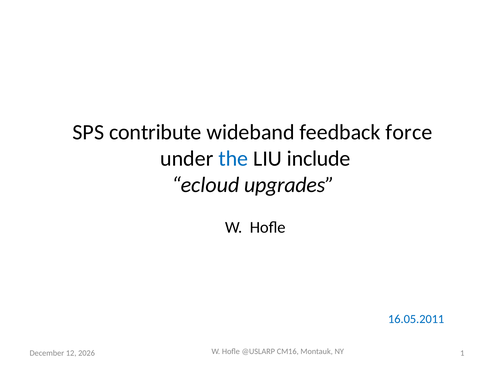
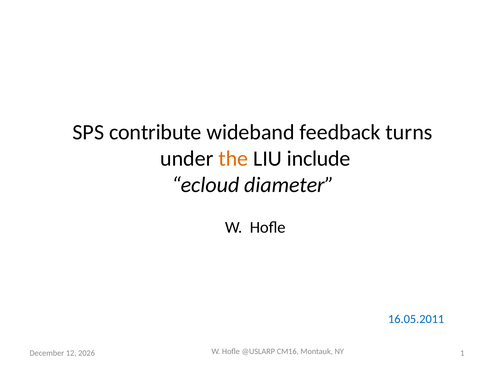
force: force -> turns (409, 132)
the colour: blue -> orange (233, 159)
upgrades: upgrades -> diameter (289, 185)
